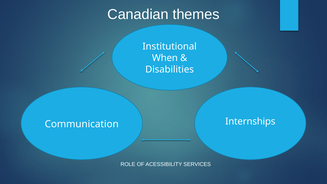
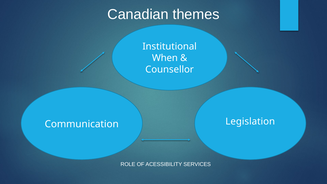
Disabilities: Disabilities -> Counsellor (170, 69)
Internships: Internships -> Legislation (250, 121)
